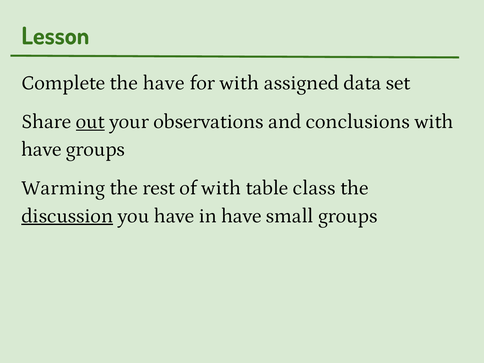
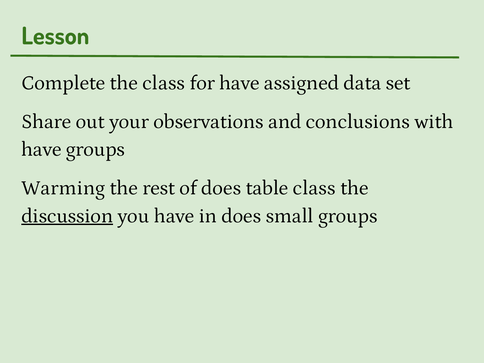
the have: have -> class (164, 83)
for with: with -> have (239, 83)
out underline: present -> none (90, 121)
of with: with -> does (221, 188)
in have: have -> does (241, 216)
